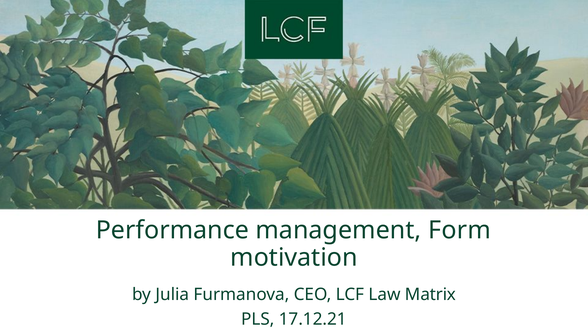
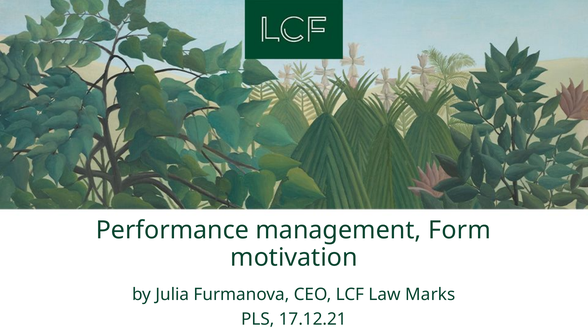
Matrix: Matrix -> Marks (430, 294)
